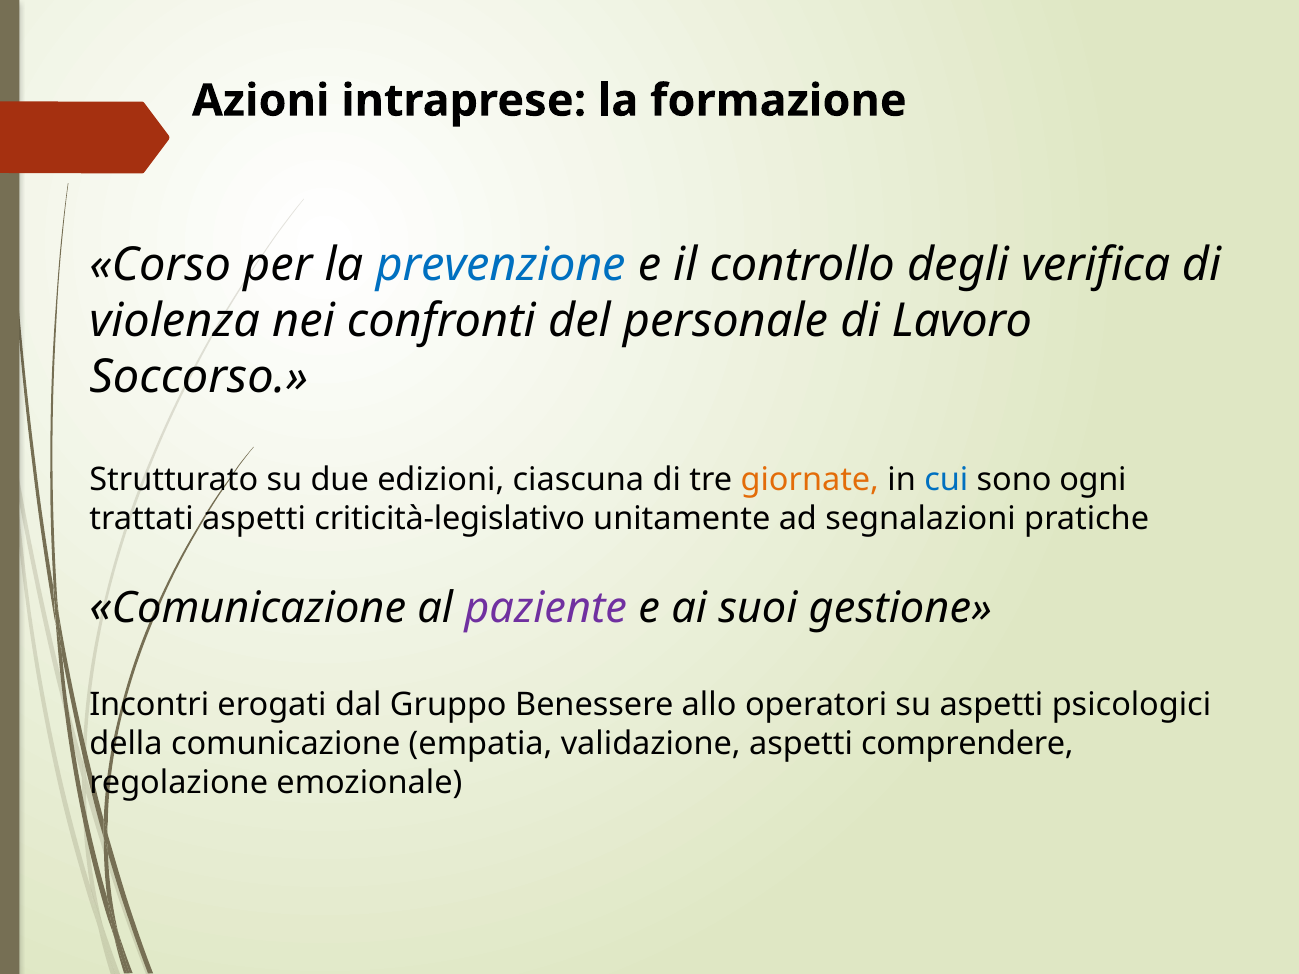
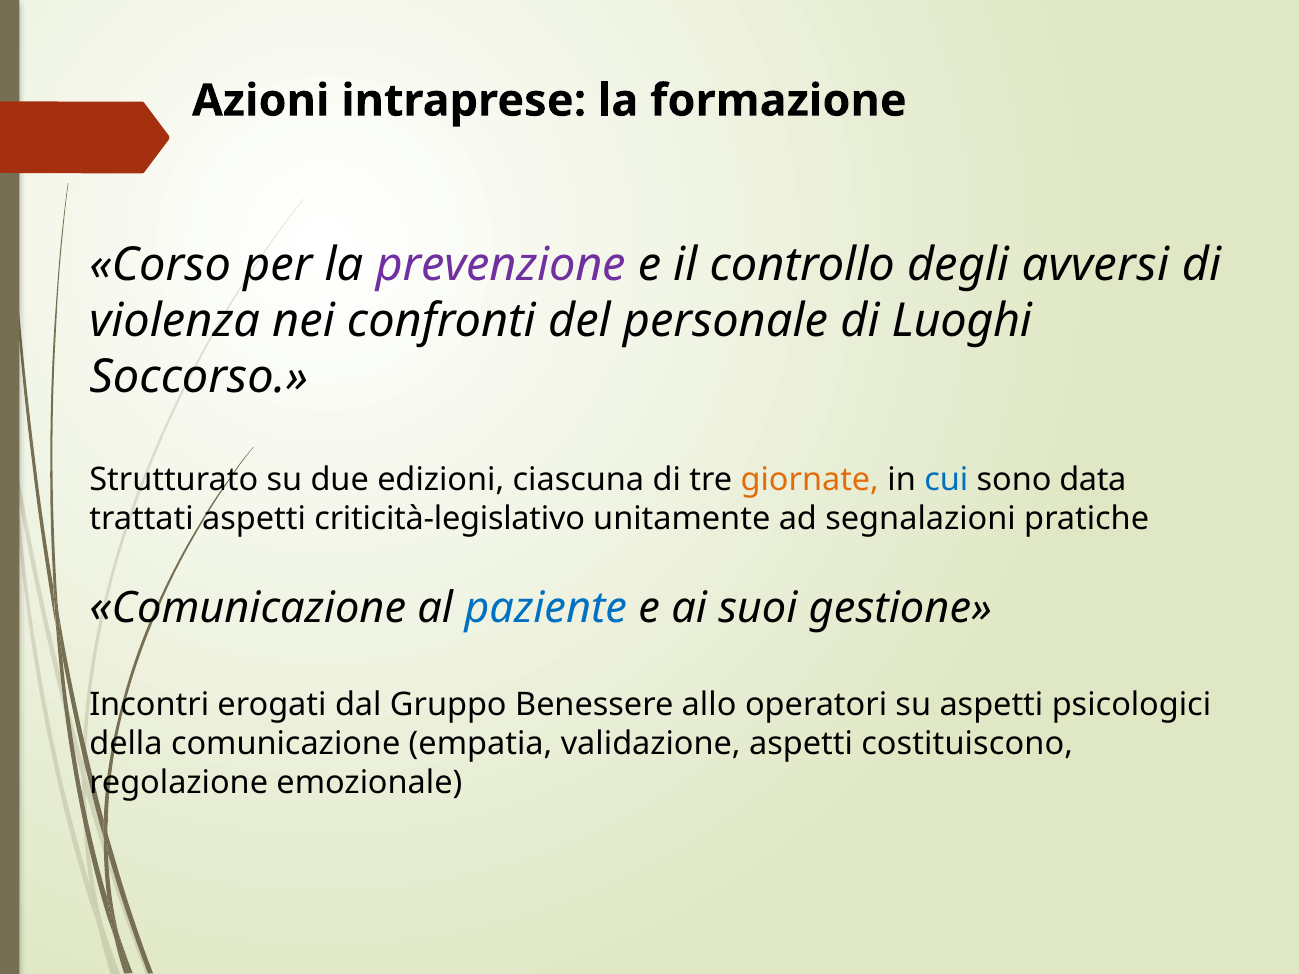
prevenzione colour: blue -> purple (501, 265)
verifica: verifica -> avversi (1095, 265)
Lavoro: Lavoro -> Luoghi (962, 321)
ogni: ogni -> data (1093, 480)
paziente colour: purple -> blue (546, 608)
comprendere: comprendere -> costituiscono (967, 744)
